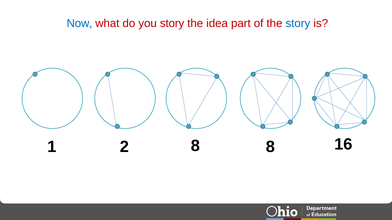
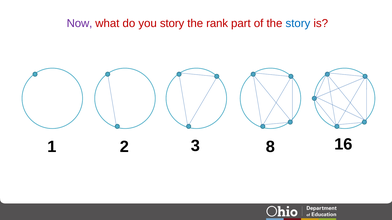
Now colour: blue -> purple (79, 23)
idea: idea -> rank (217, 23)
2 8: 8 -> 3 (196, 146)
